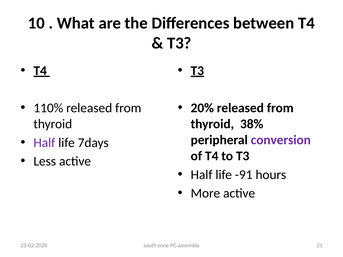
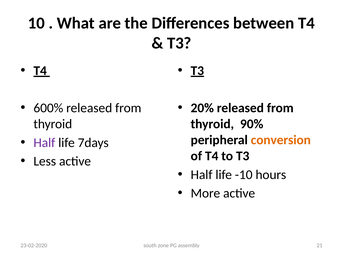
110%: 110% -> 600% (48, 108)
38%: 38% -> 90% (252, 124)
conversion colour: purple -> orange (281, 140)
-91: -91 -> -10 (244, 175)
